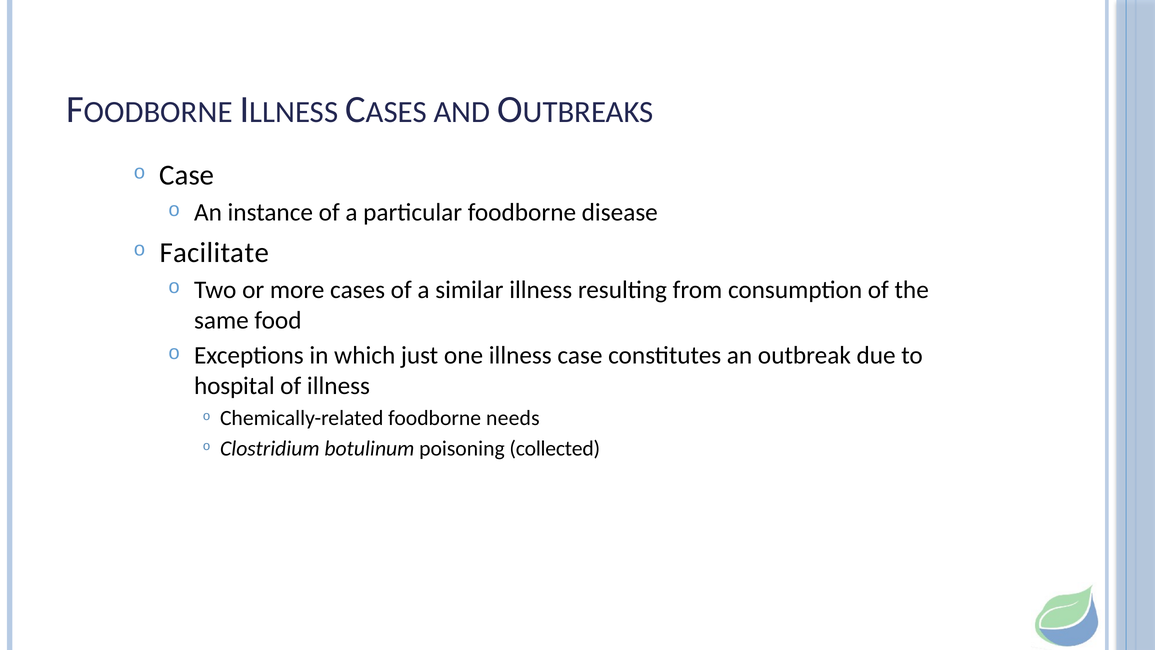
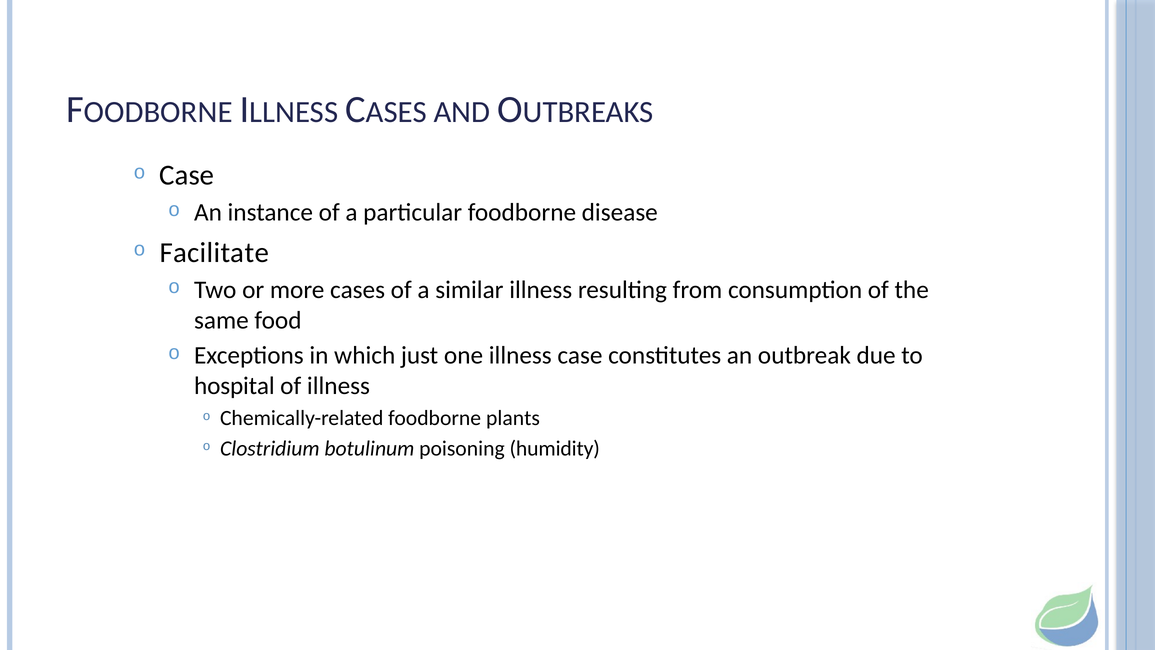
needs: needs -> plants (513, 418)
collected: collected -> humidity (555, 448)
